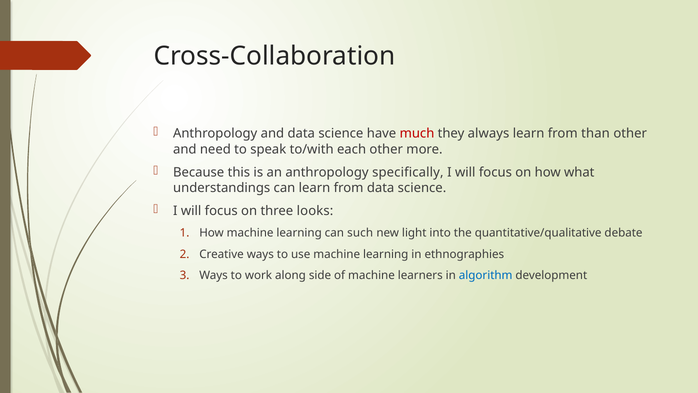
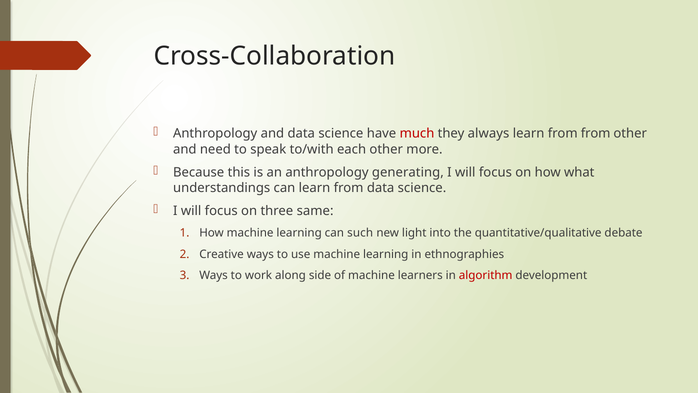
from than: than -> from (596, 134)
specifically: specifically -> generating (408, 172)
looks: looks -> same (315, 211)
algorithm colour: blue -> red (486, 275)
